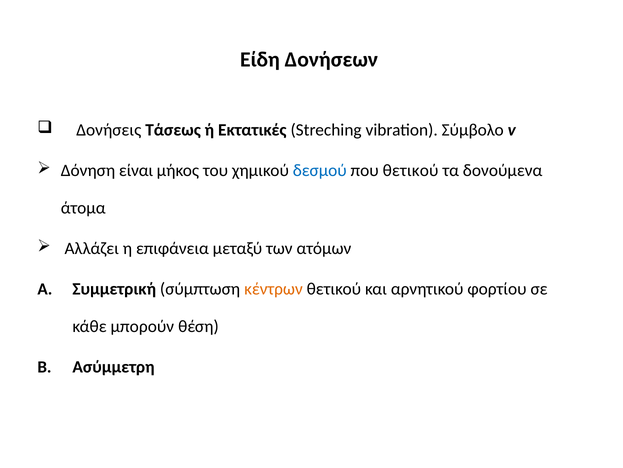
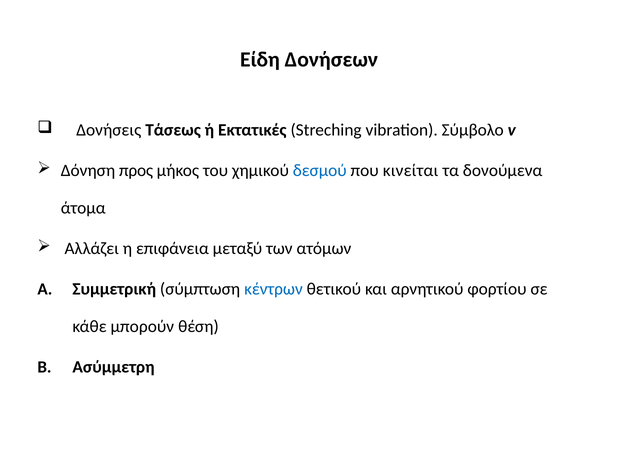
είναι: είναι -> προς (136, 170)
που θετικού: θετικού -> κινείται (411, 170)
κέντρων colour: orange -> blue (273, 289)
